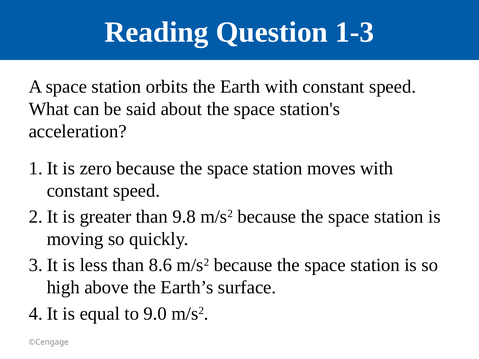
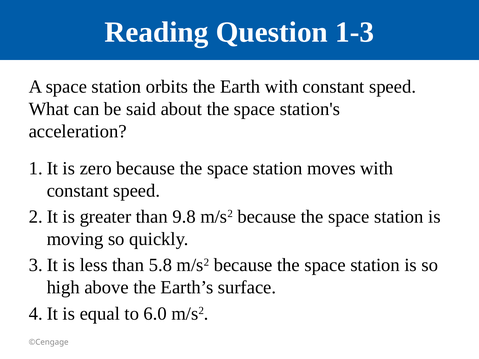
8.6: 8.6 -> 5.8 (160, 265)
9.0: 9.0 -> 6.0 (155, 314)
